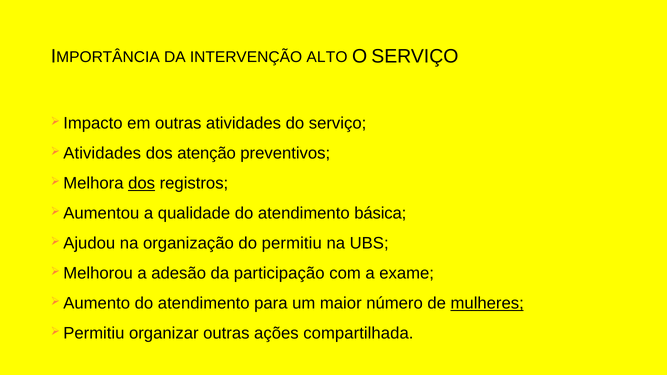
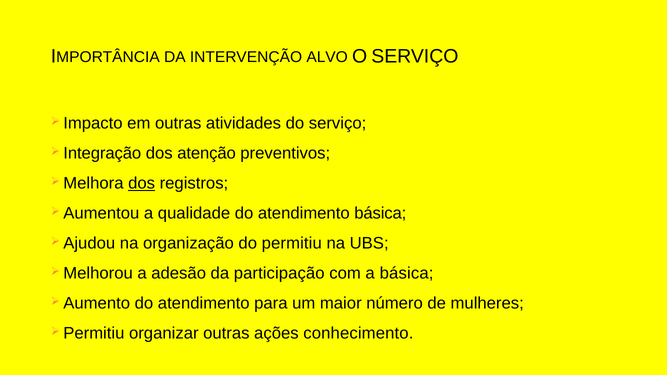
ALTO: ALTO -> ALVO (327, 57)
Atividades: Atividades -> Integração (102, 154)
a exame: exame -> básica (407, 274)
mulheres underline: present -> none (487, 304)
compartilhada: compartilhada -> conhecimento (358, 334)
